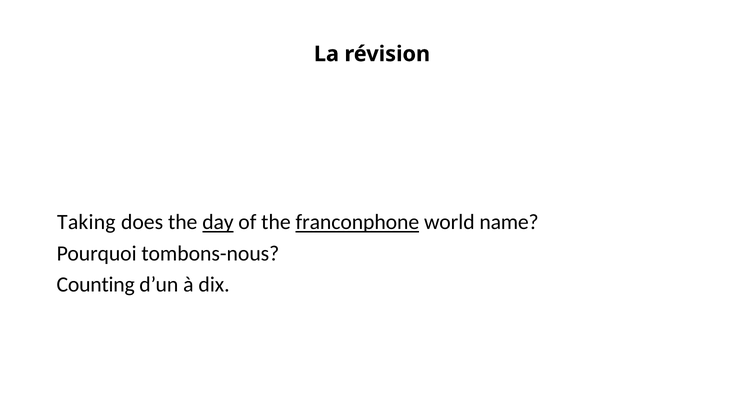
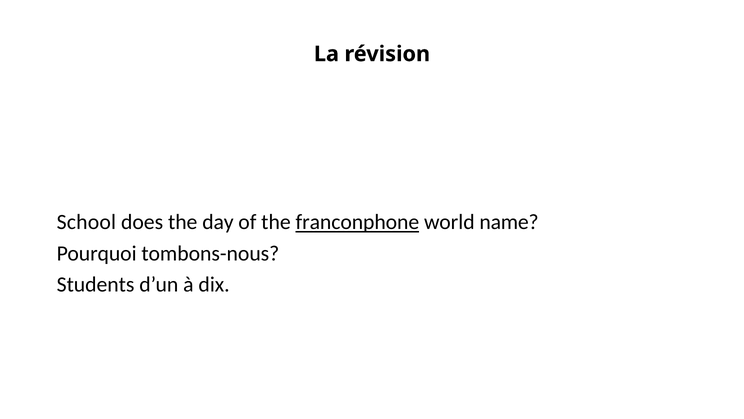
Taking: Taking -> School (86, 222)
day underline: present -> none (218, 222)
Counting: Counting -> Students (96, 284)
